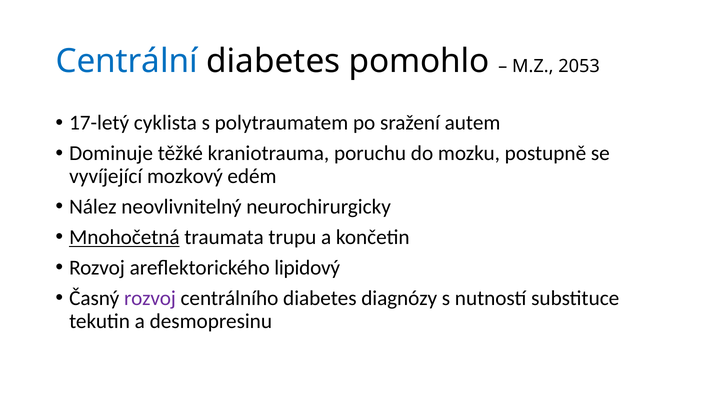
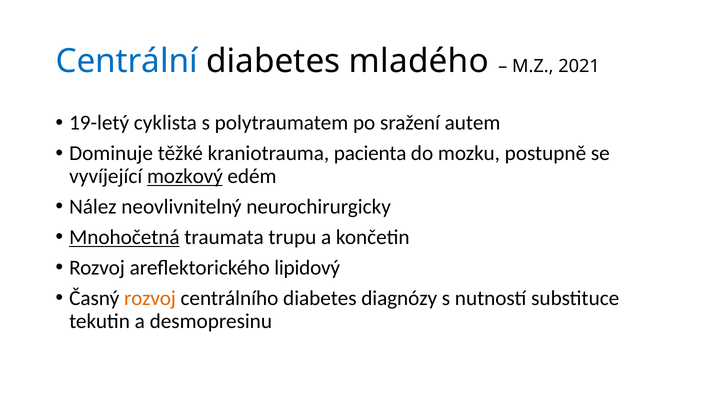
pomohlo: pomohlo -> mladého (419, 61)
2053: 2053 -> 2021 (579, 66)
17-letý: 17-letý -> 19-letý (99, 123)
poruchu: poruchu -> pacienta (370, 154)
mozkový underline: none -> present (185, 177)
rozvoj colour: purple -> orange (150, 299)
